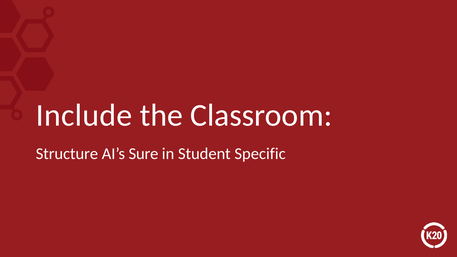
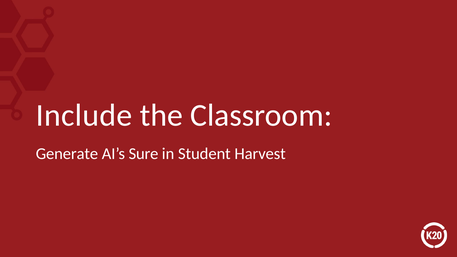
Structure: Structure -> Generate (67, 154)
Specific: Specific -> Harvest (260, 154)
